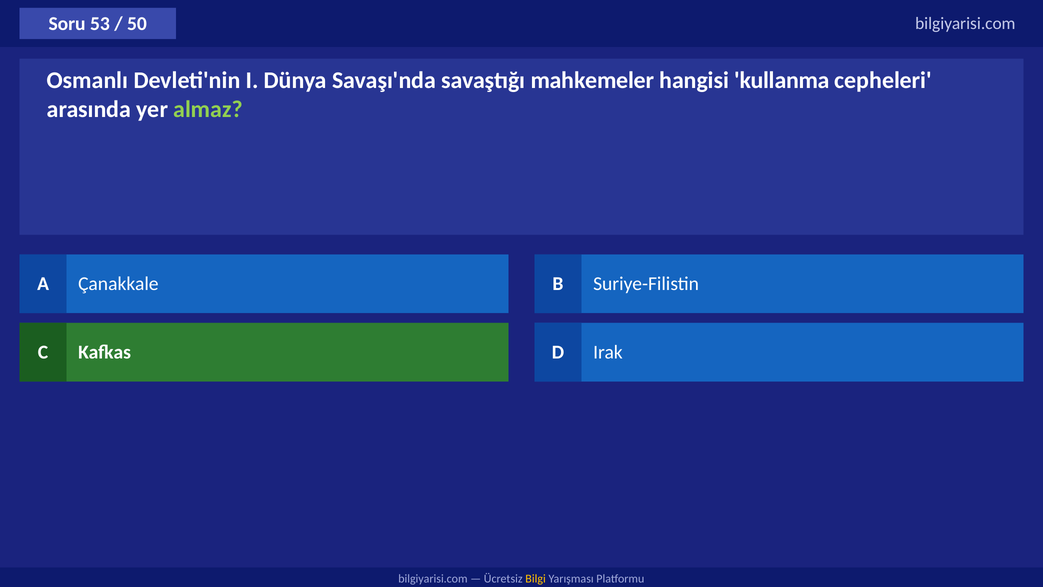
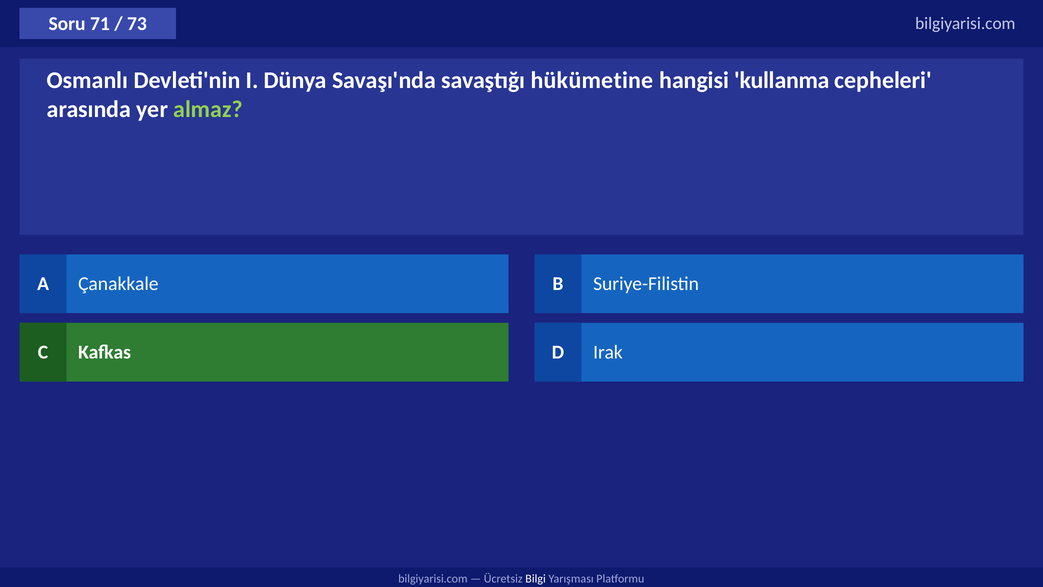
53: 53 -> 71 (100, 24)
50: 50 -> 73 (137, 24)
mahkemeler: mahkemeler -> hükümetine (592, 80)
Bilgi colour: yellow -> white (536, 579)
